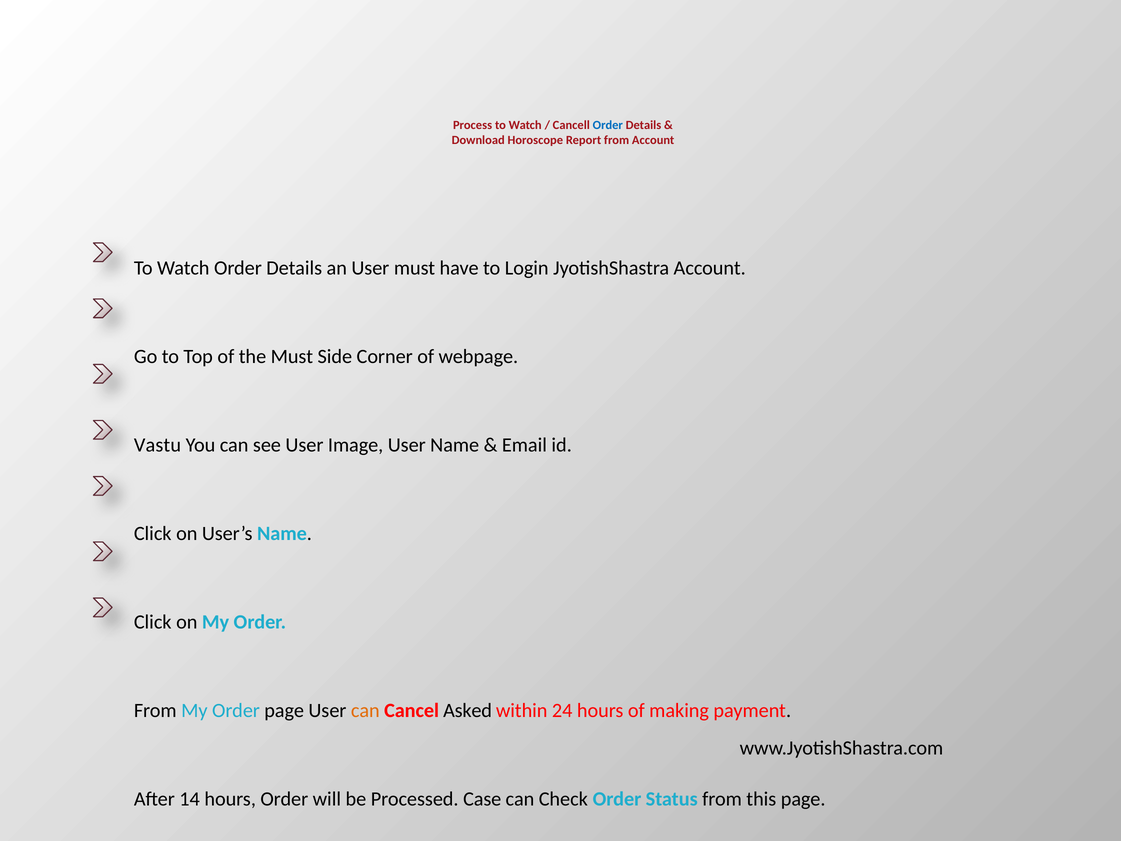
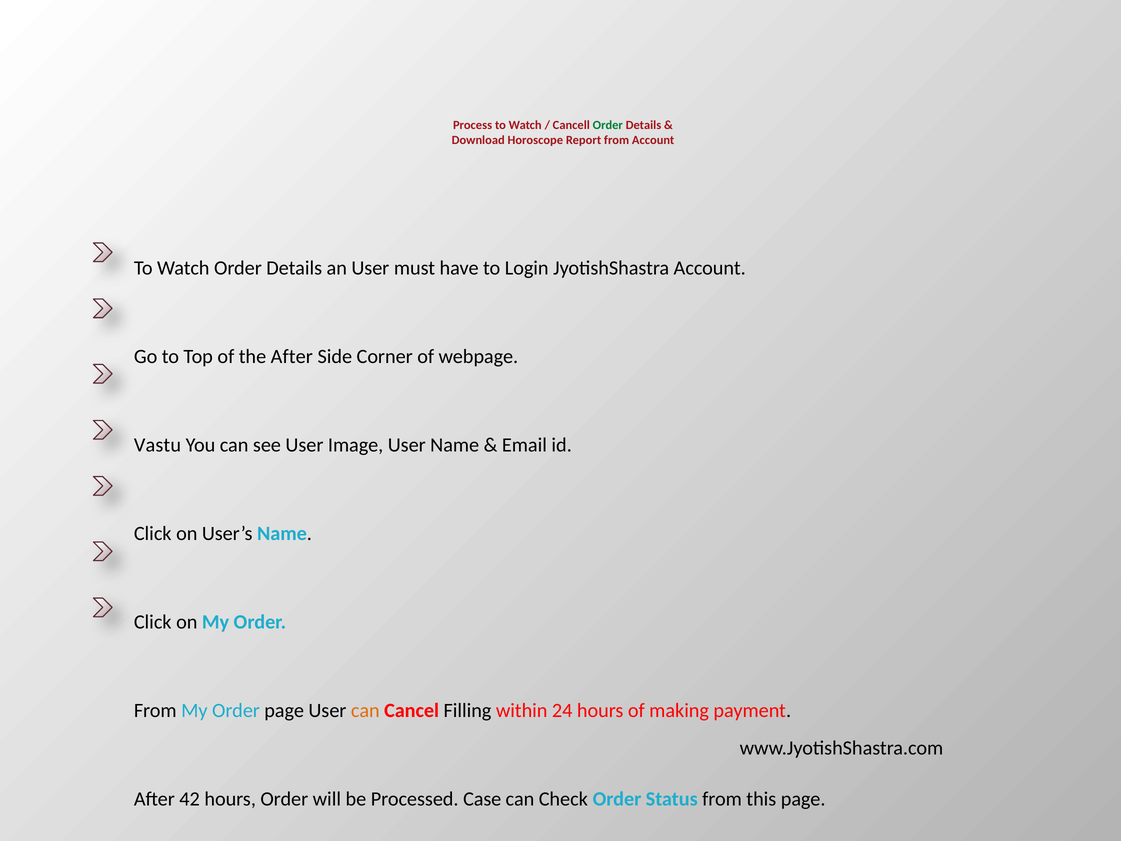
Order colour: blue -> green (608, 125)
the Must: Must -> After (292, 356)
Asked: Asked -> Filling (467, 710)
14: 14 -> 42 (190, 799)
